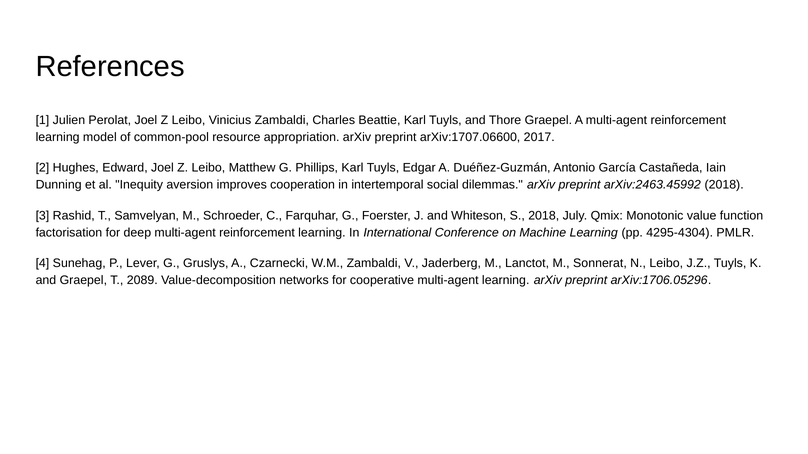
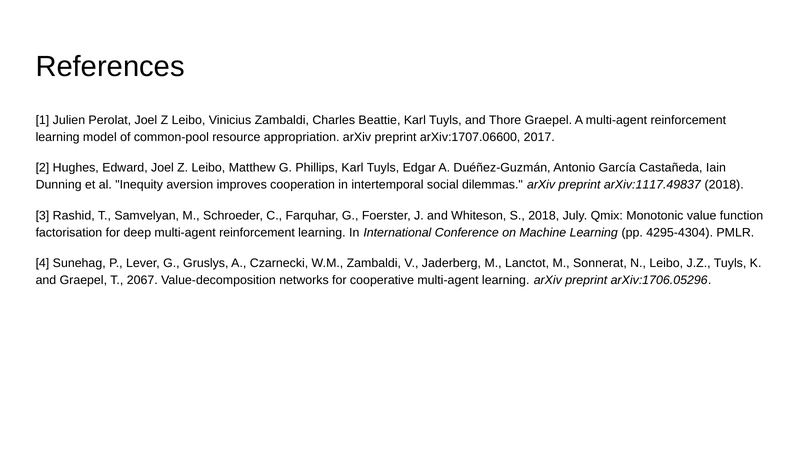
arXiv:2463.45992: arXiv:2463.45992 -> arXiv:1117.49837 (652, 185)
2089: 2089 -> 2067 (142, 280)
